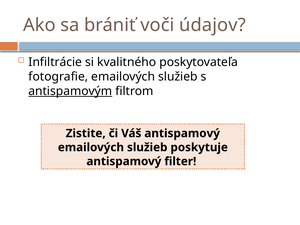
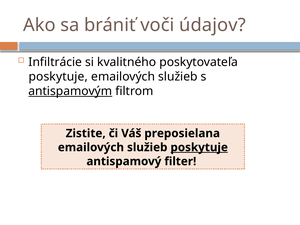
fotografie: fotografie -> poskytuje (58, 77)
Váš antispamový: antispamový -> preposielana (182, 133)
poskytuje underline: none -> present (199, 147)
